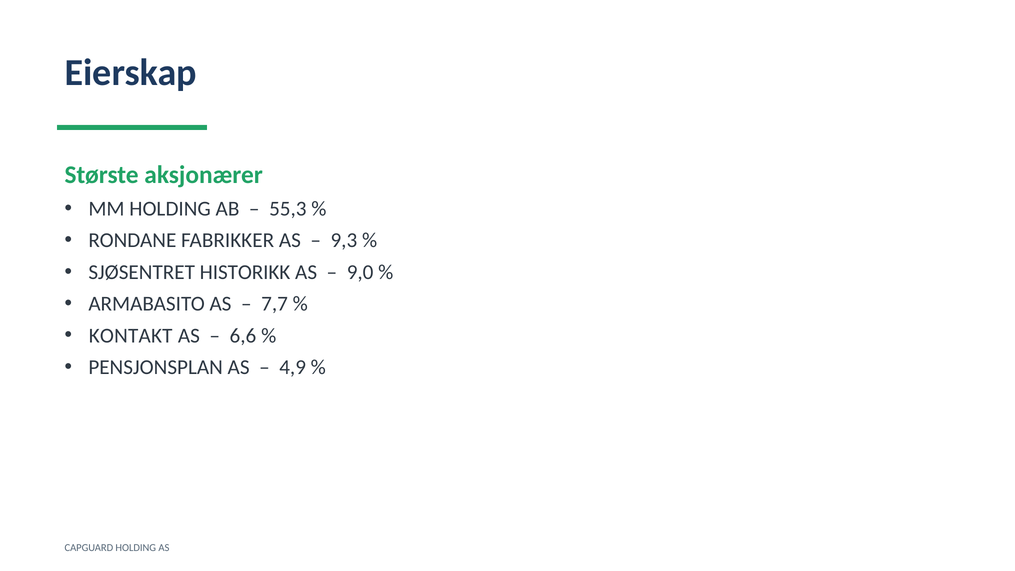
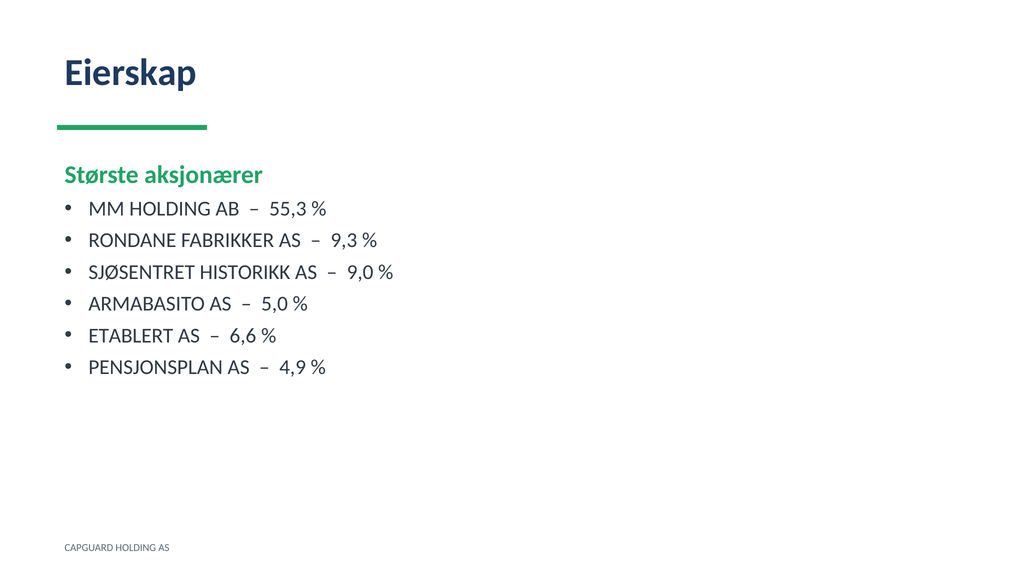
7,7: 7,7 -> 5,0 (275, 304)
KONTAKT: KONTAKT -> ETABLERT (131, 336)
